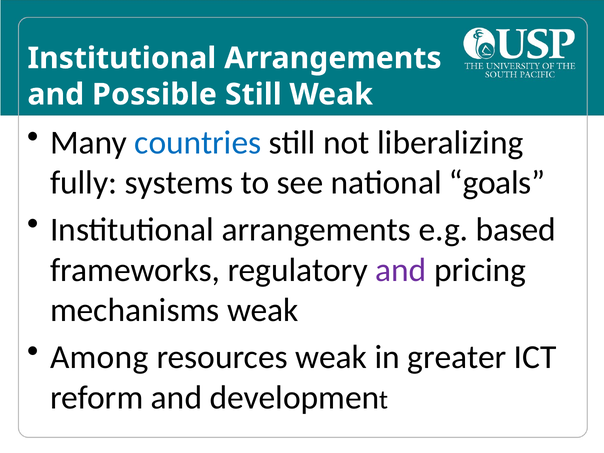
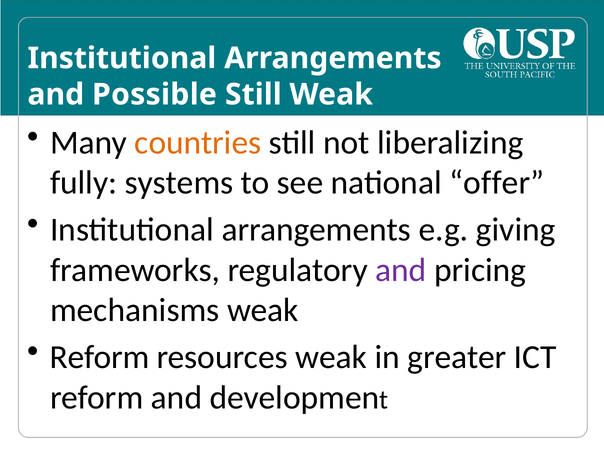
countries colour: blue -> orange (198, 143)
goals: goals -> offer (497, 183)
based: based -> giving (516, 230)
Among: Among -> Reform (100, 357)
